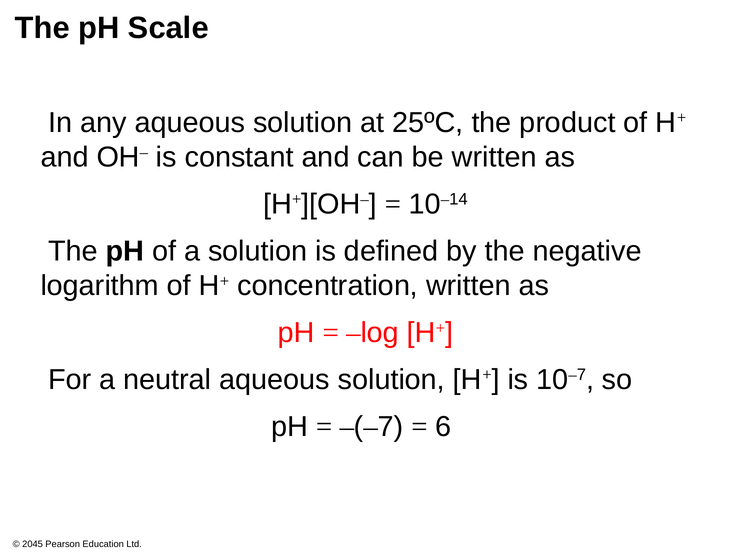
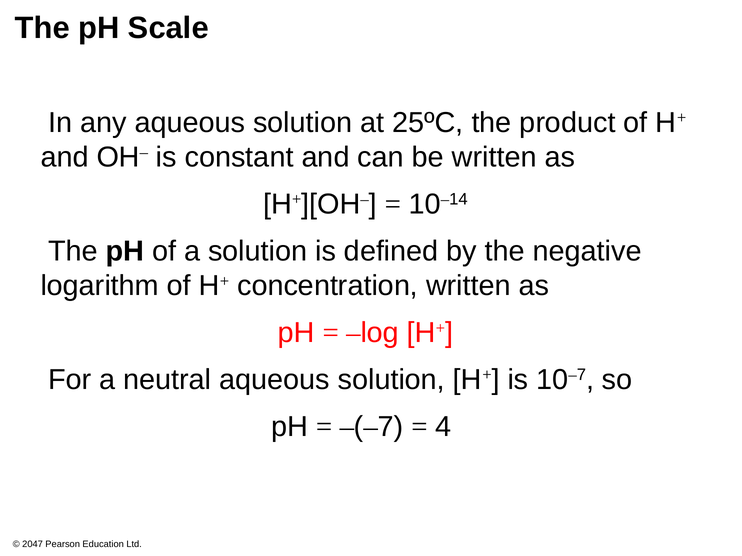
6: 6 -> 4 (443, 427)
2045: 2045 -> 2047 (33, 545)
